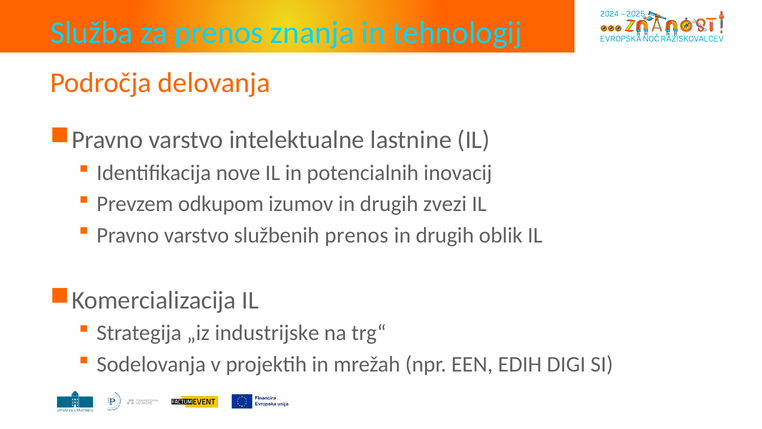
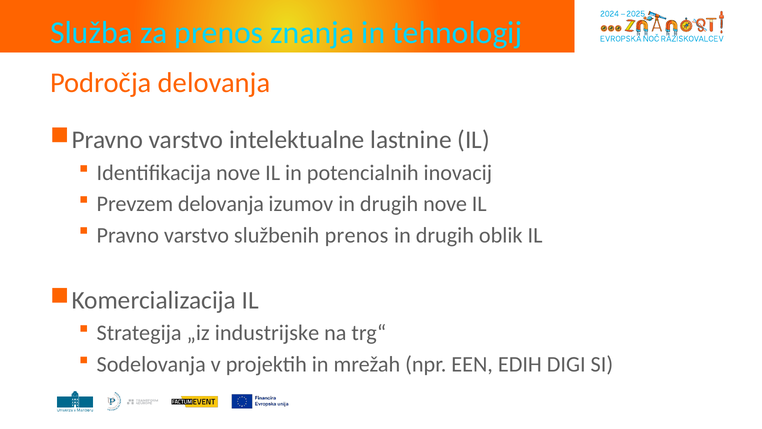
Prevzem odkupom: odkupom -> delovanja (221, 204)
drugih zvezi: zvezi -> nove (445, 204)
